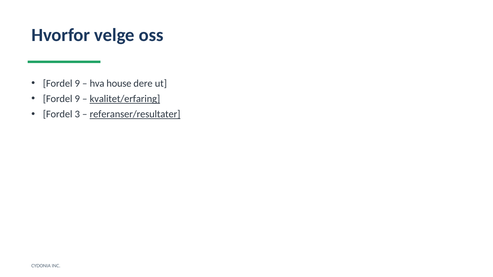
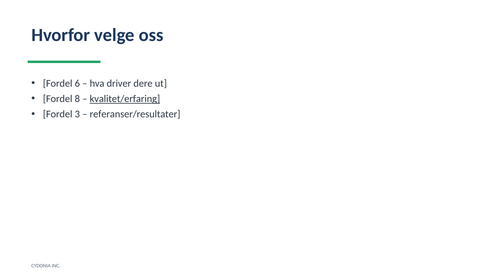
9: 9 -> 6 (77, 83)
house: house -> driver (119, 83)
9: 9 -> 8 (77, 99)
referanser/resultater underline: present -> none (135, 114)
